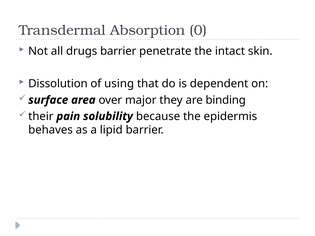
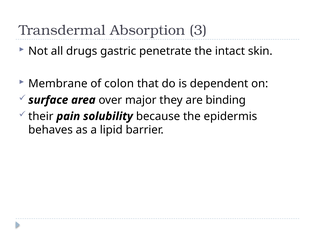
0: 0 -> 3 (198, 30)
drugs barrier: barrier -> gastric (118, 51)
Dissolution: Dissolution -> Membrane (58, 84)
using: using -> colon (119, 84)
